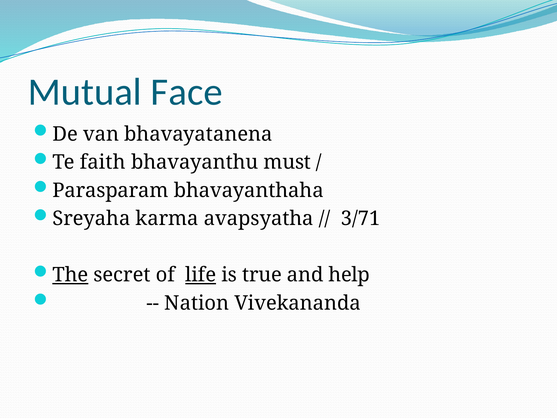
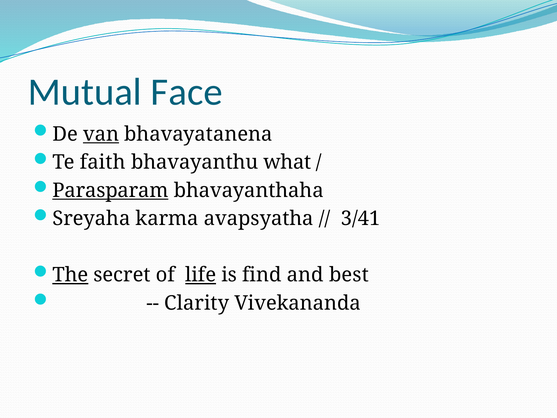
van underline: none -> present (101, 134)
must: must -> what (287, 162)
Parasparam underline: none -> present (110, 190)
3/71: 3/71 -> 3/41 (361, 219)
true: true -> find (262, 275)
help: help -> best (349, 275)
Nation: Nation -> Clarity (197, 303)
